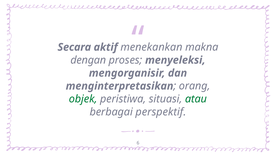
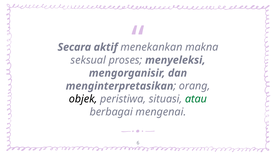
dengan: dengan -> seksual (88, 60)
objek colour: green -> black (83, 98)
perspektif: perspektif -> mengenai (161, 111)
